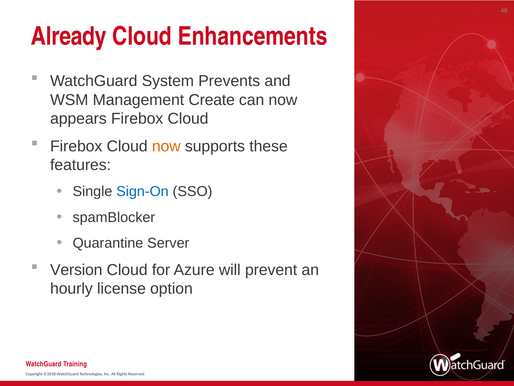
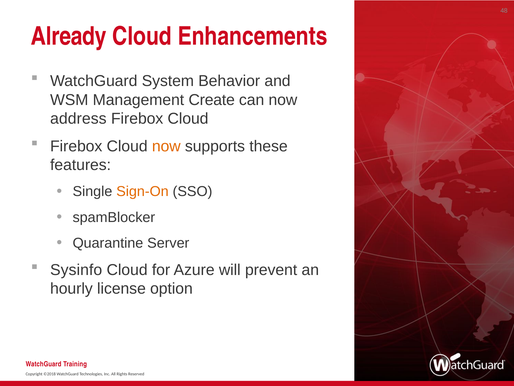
Prevents: Prevents -> Behavior (229, 81)
appears: appears -> address (78, 119)
Sign-On colour: blue -> orange (142, 191)
Version: Version -> Sysinfo (76, 269)
